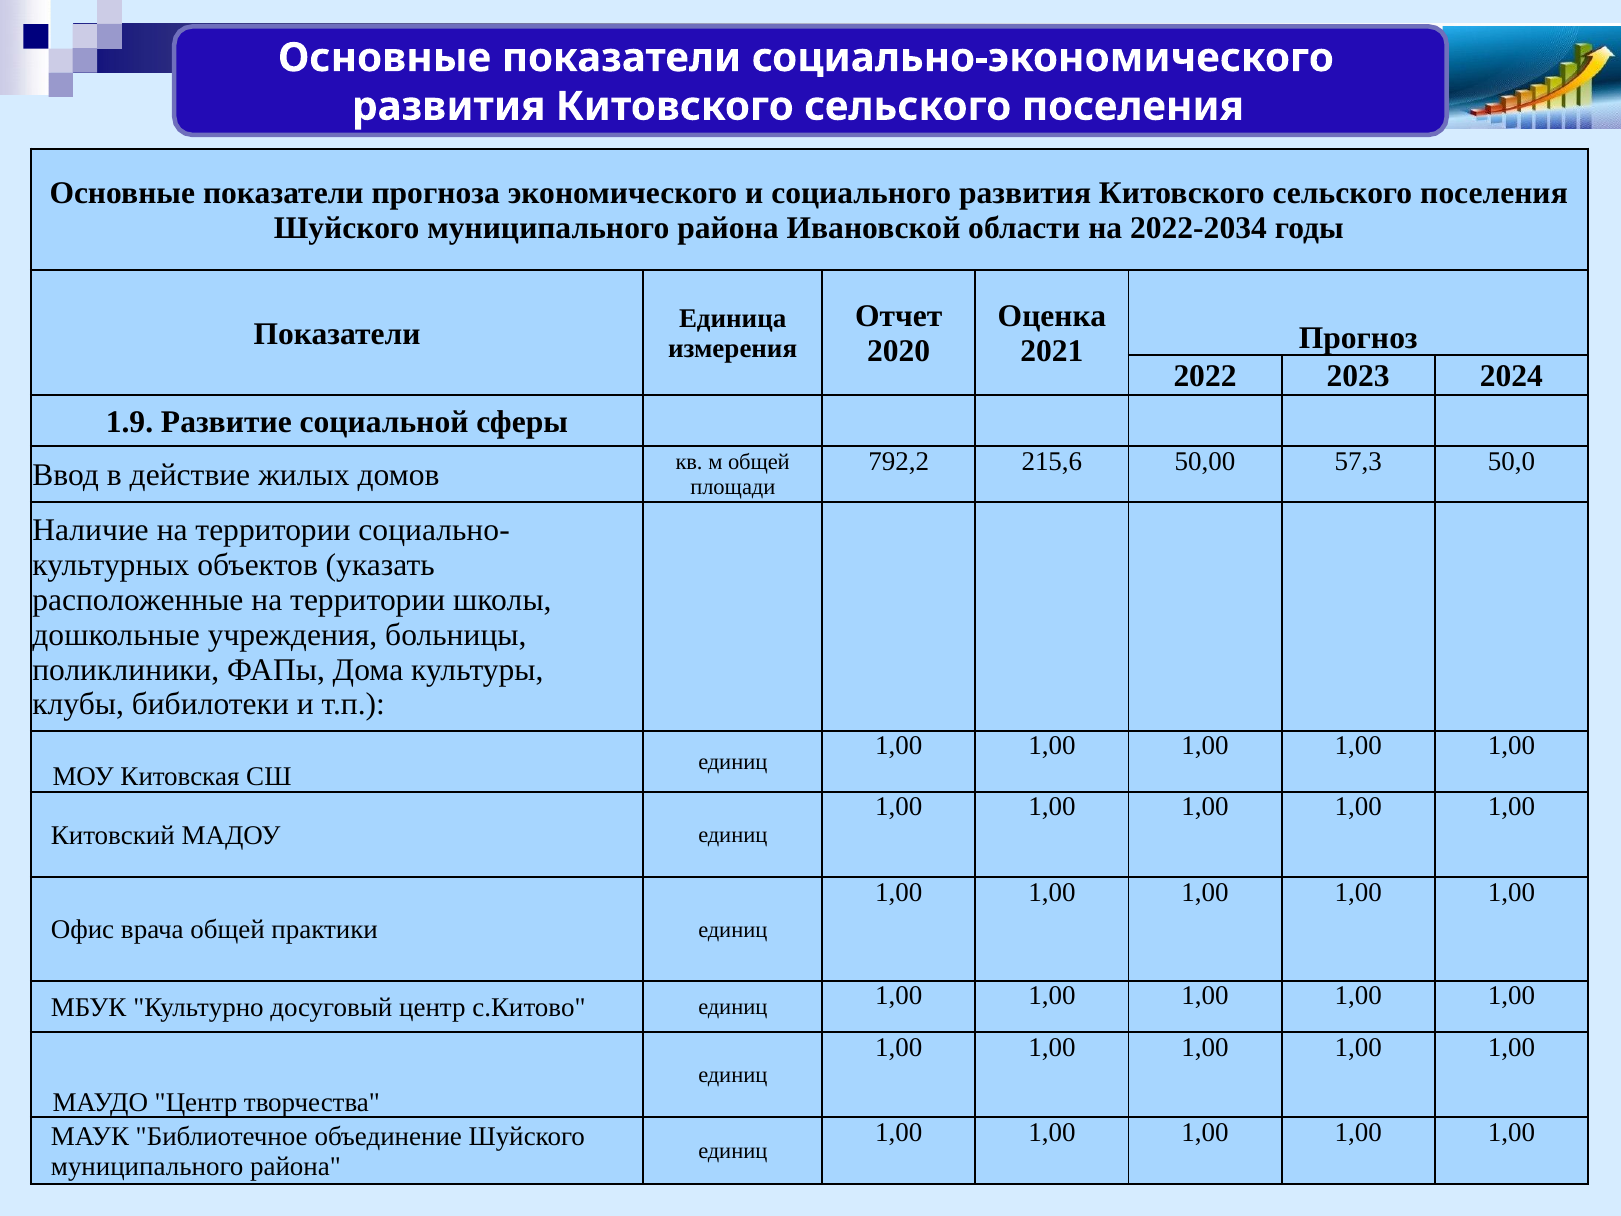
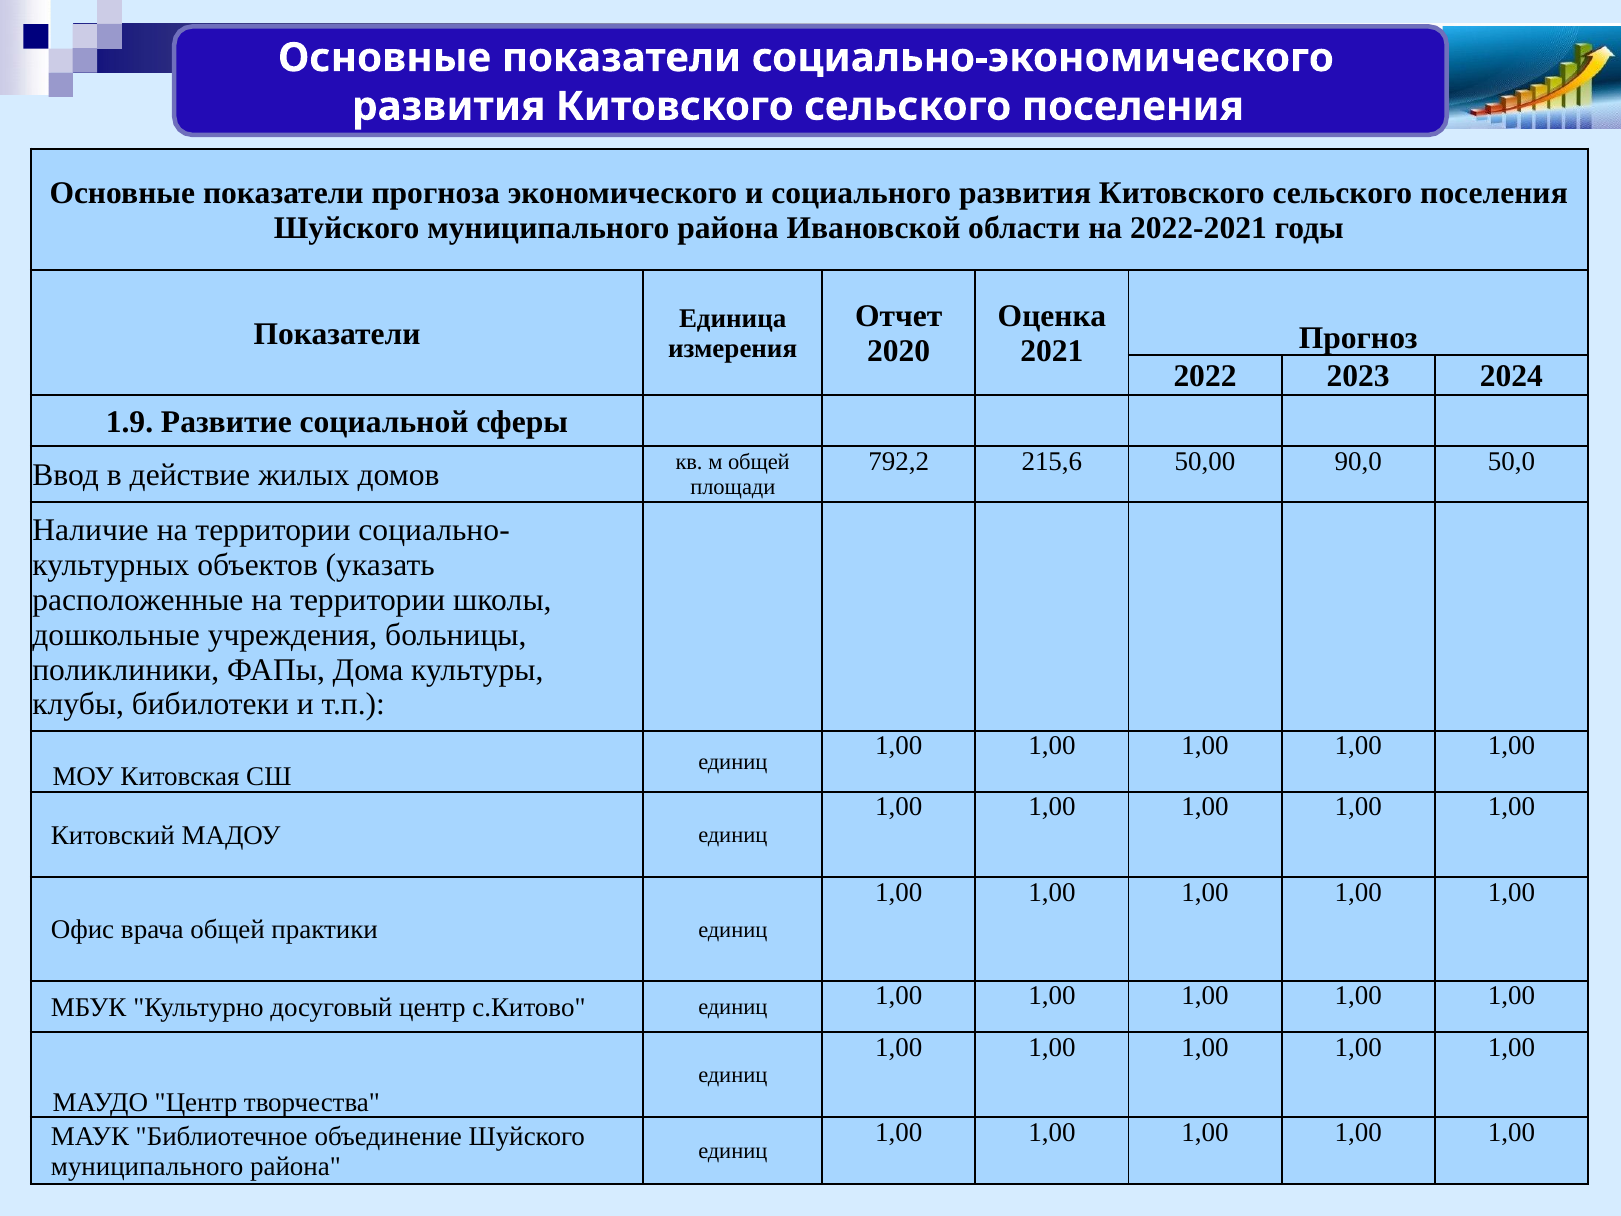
2022-2034: 2022-2034 -> 2022-2021 (1198, 228)
57,3: 57,3 -> 90,0 (1358, 461)
